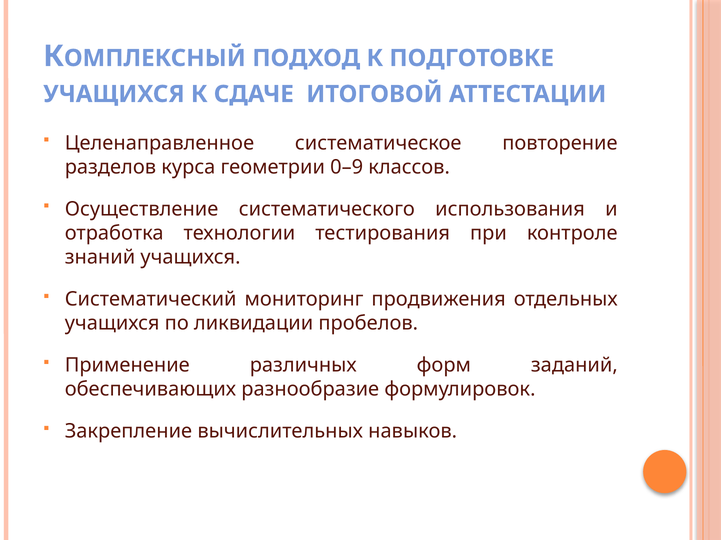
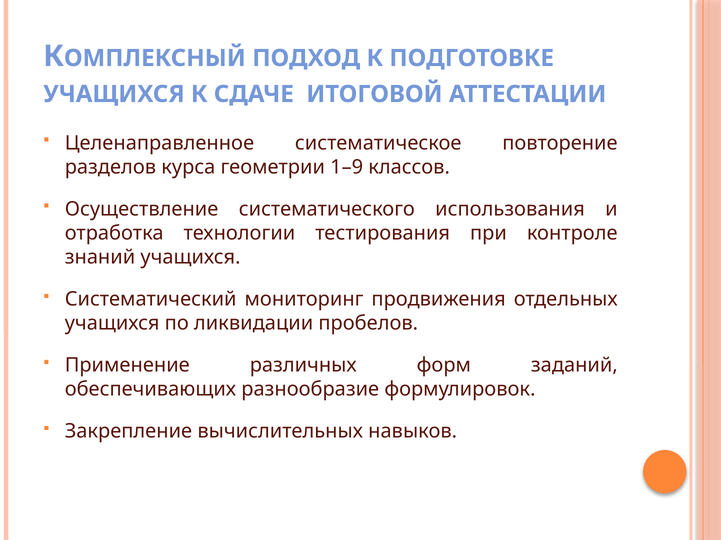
0–9: 0–9 -> 1–9 (347, 167)
